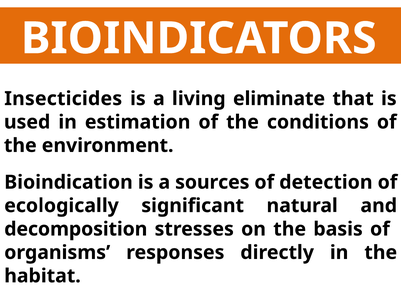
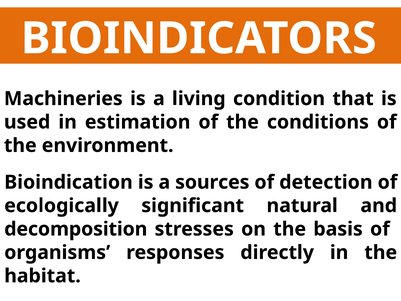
Insecticides: Insecticides -> Machineries (63, 99)
eliminate: eliminate -> condition (279, 99)
